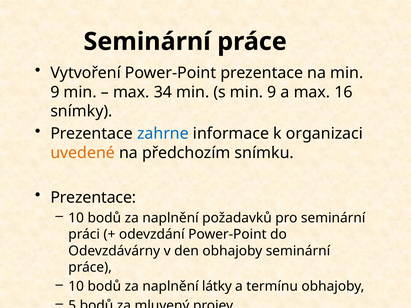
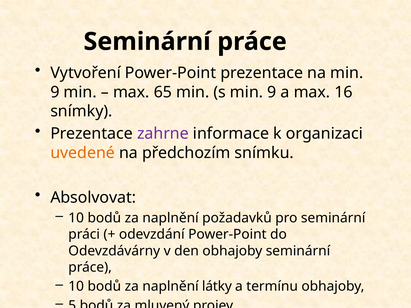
34: 34 -> 65 (163, 92)
zahrne colour: blue -> purple (163, 134)
Prezentace: Prezentace -> Absolvovat (93, 198)
